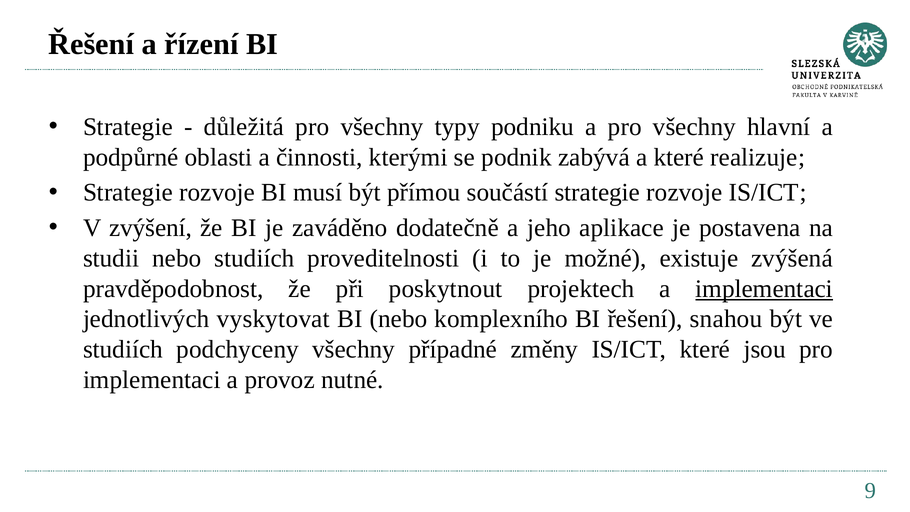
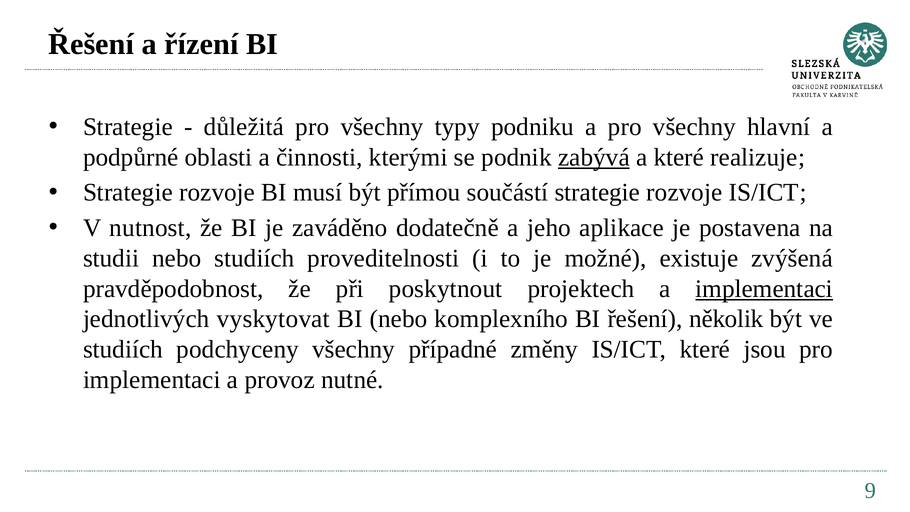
zabývá underline: none -> present (594, 157)
zvýšení: zvýšení -> nutnost (150, 228)
snahou: snahou -> několik (726, 319)
